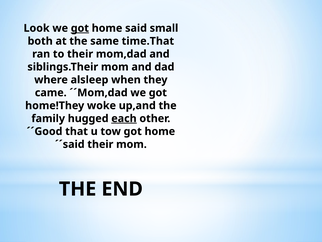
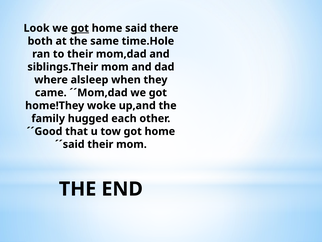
small: small -> there (164, 28)
time.That: time.That -> time.Hole (148, 41)
each underline: present -> none (124, 118)
